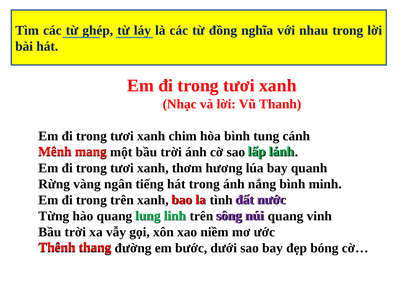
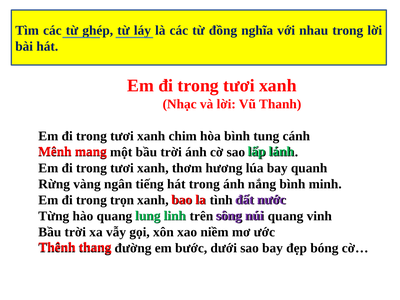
trong trên: trên -> trọn (122, 200)
